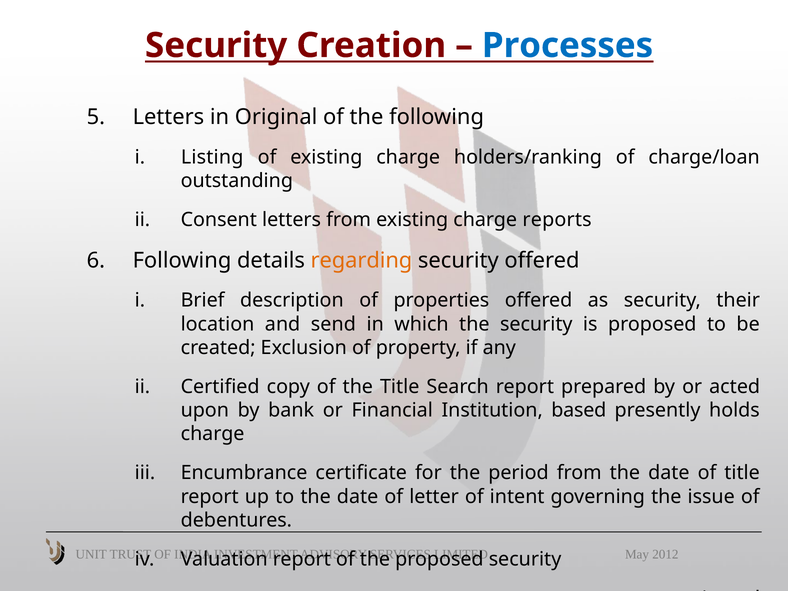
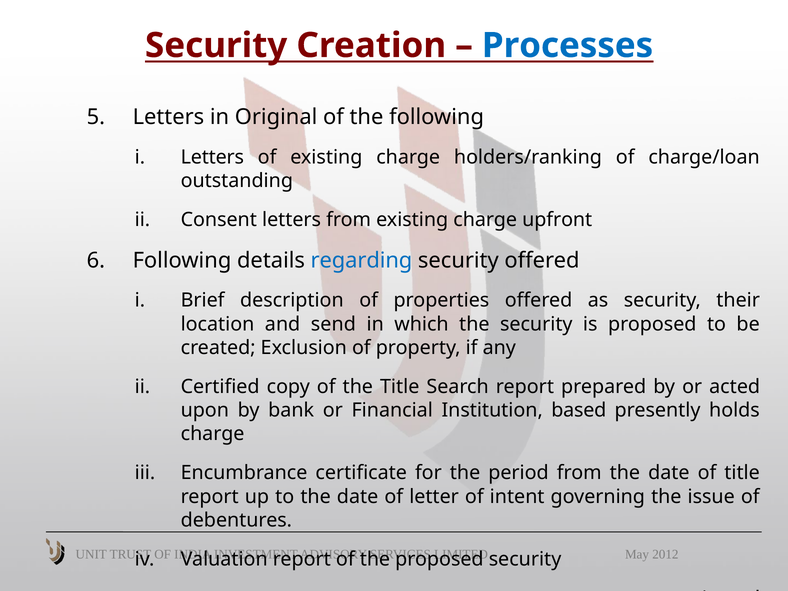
Listing: Listing -> Letters (212, 157)
reports: reports -> upfront (557, 220)
regarding colour: orange -> blue (361, 260)
